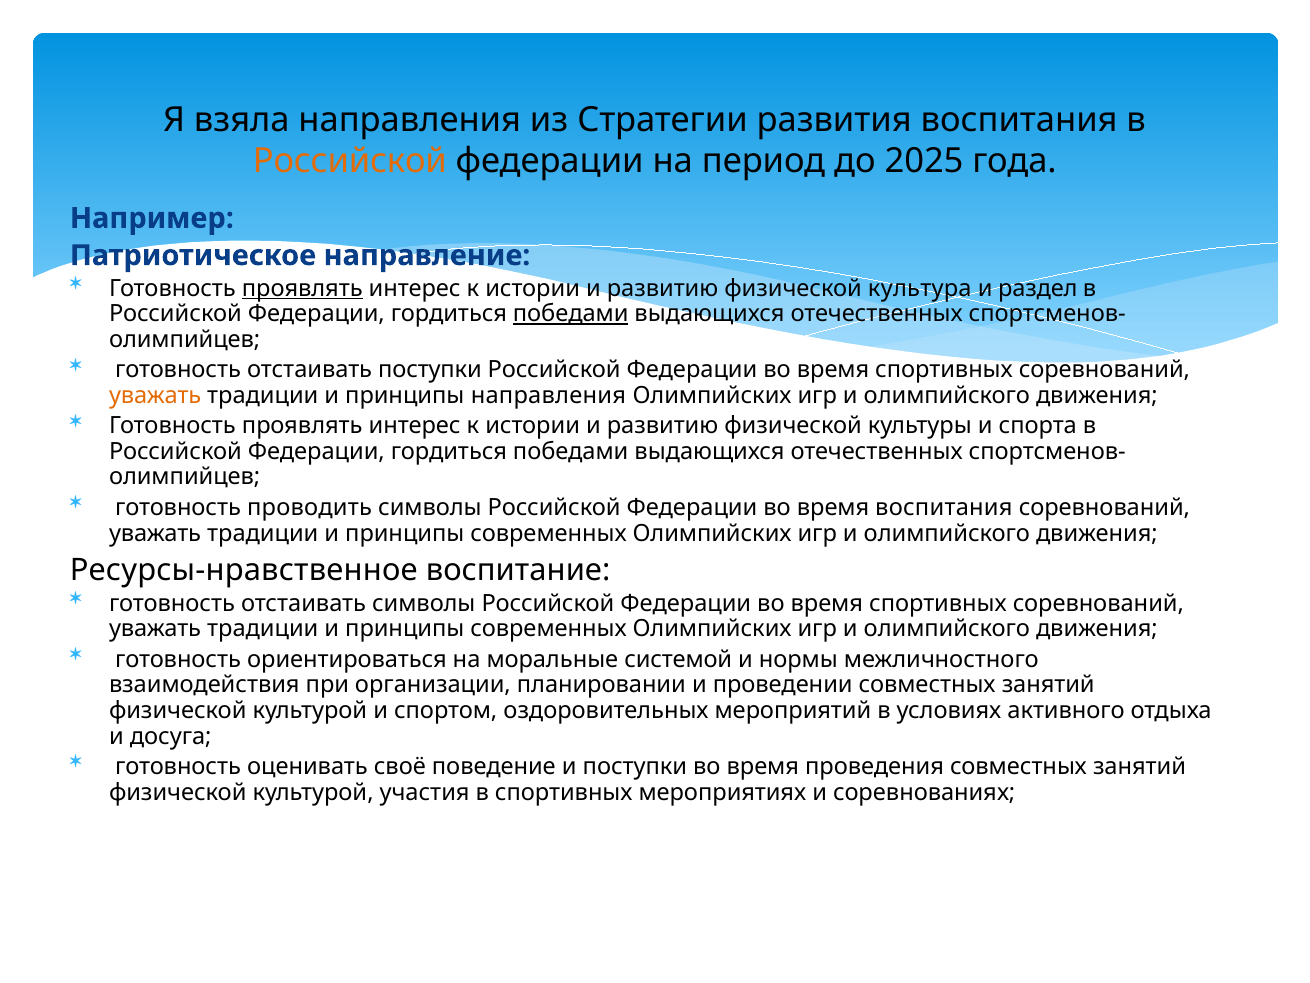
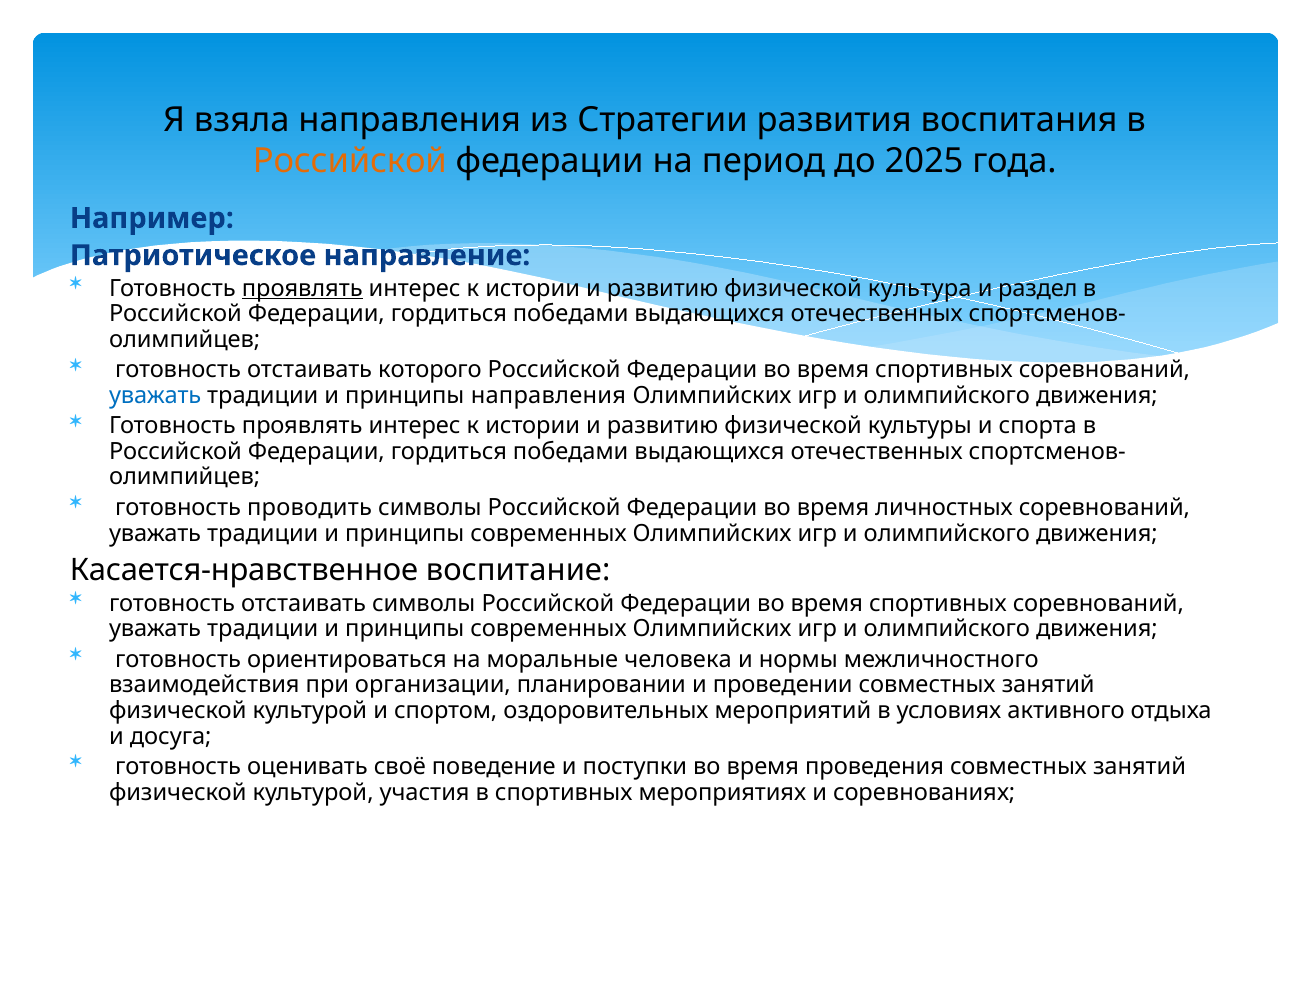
победами underline: present -> none (571, 314)
отстаивать поступки: поступки -> которого (430, 370)
уважать colour: orange -> blue (155, 395)
время воспитания: воспитания -> личностных (944, 507)
Ресурсы-нравственное: Ресурсы-нравственное -> Касается-нравственное (244, 570)
системой: системой -> человека (678, 659)
